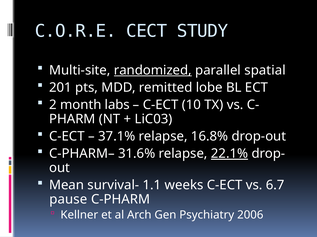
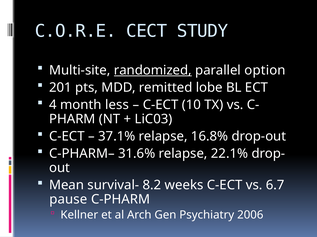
spatial: spatial -> option (265, 70)
2: 2 -> 4 (53, 105)
labs: labs -> less (117, 105)
22.1% underline: present -> none (230, 154)
1.1: 1.1 -> 8.2 (152, 186)
